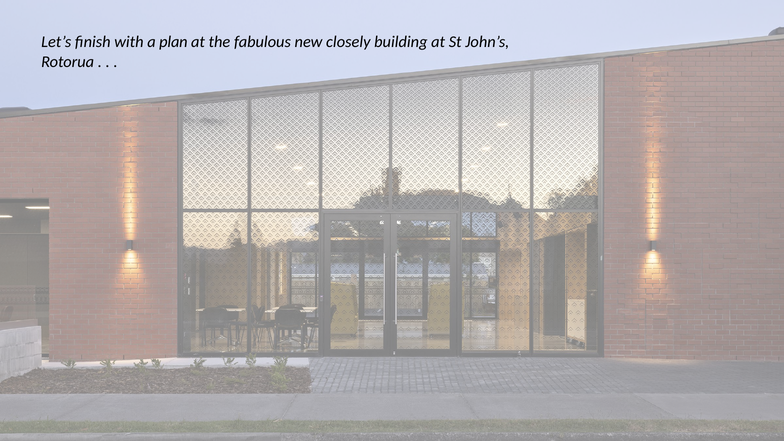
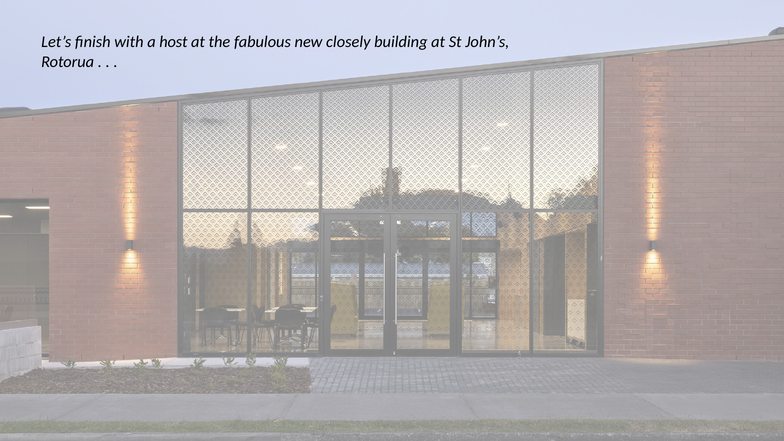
plan: plan -> host (173, 42)
